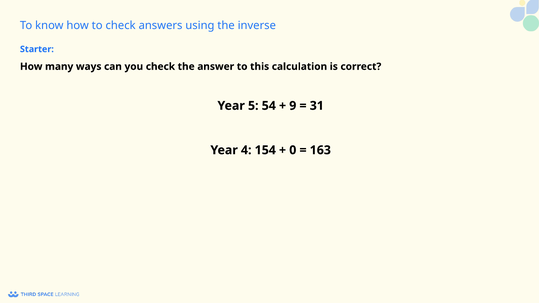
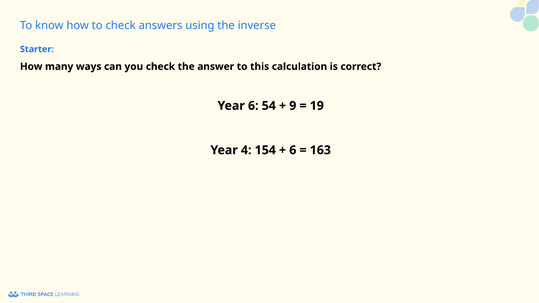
Year 5: 5 -> 6 (253, 106)
31: 31 -> 19 (317, 106)
0: 0 -> 6 (293, 150)
